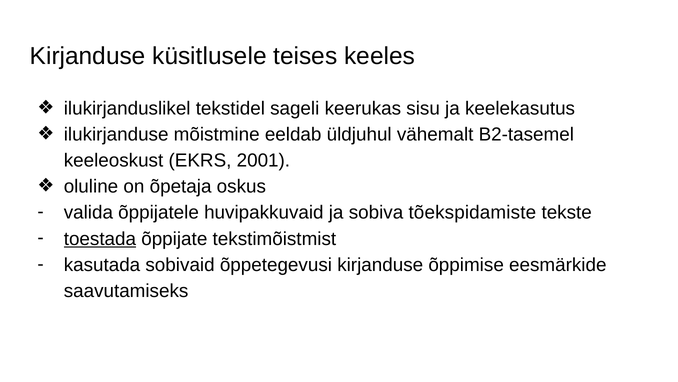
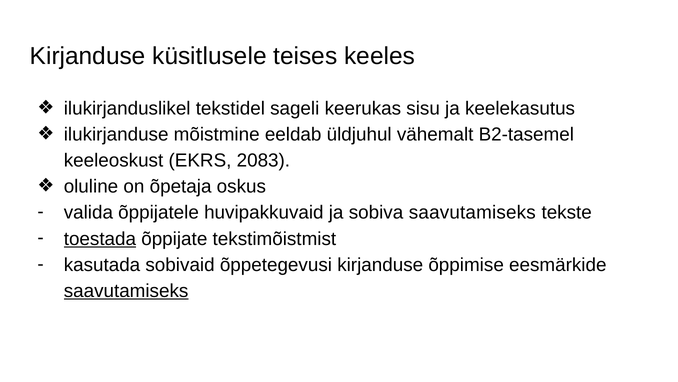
2001: 2001 -> 2083 (263, 160)
sobiva tõekspidamiste: tõekspidamiste -> saavutamiseks (472, 212)
saavutamiseks underline: none -> present (126, 290)
